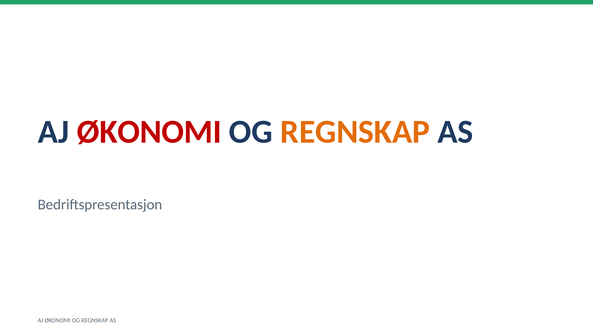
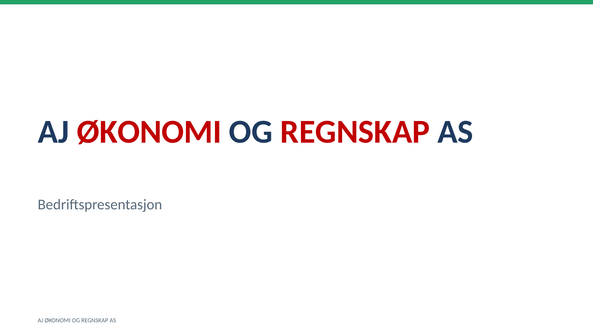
REGNSKAP colour: orange -> red (355, 132)
